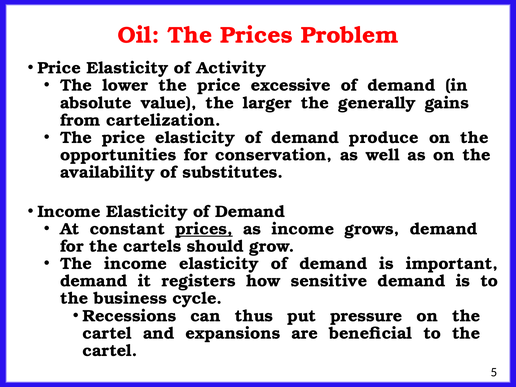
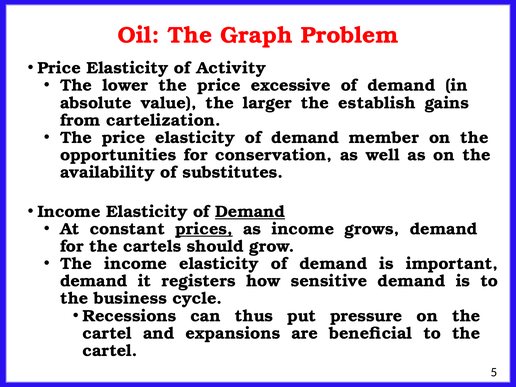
The Prices: Prices -> Graph (256, 35)
generally: generally -> establish (377, 103)
produce: produce -> member (384, 138)
Demand underline: none -> present (250, 212)
